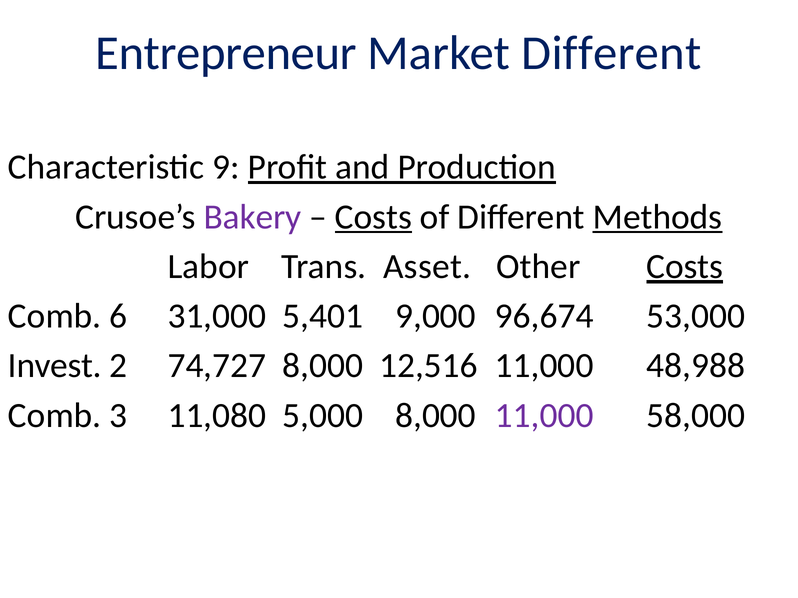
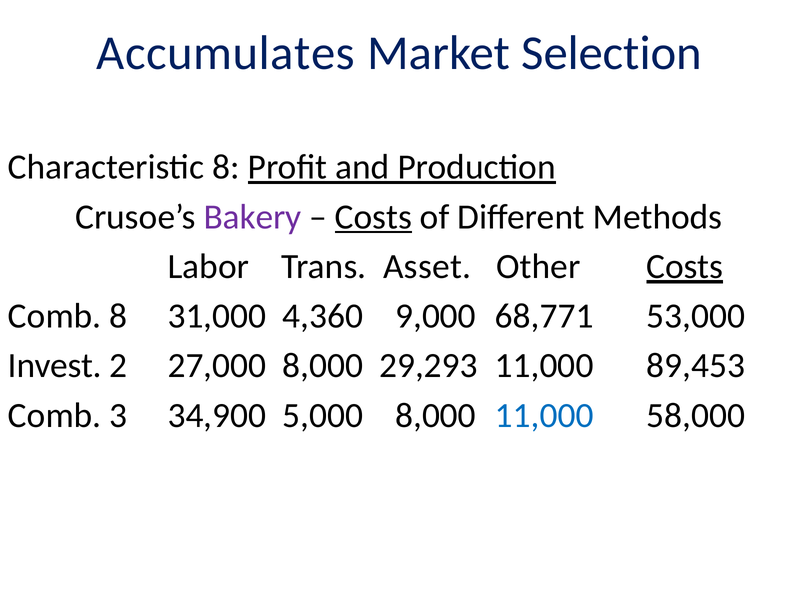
Entrepreneur: Entrepreneur -> Accumulates (226, 53)
Market Different: Different -> Selection (612, 53)
Characteristic 9: 9 -> 8 (226, 167)
Methods underline: present -> none (658, 217)
Comb 6: 6 -> 8 (118, 316)
5,401: 5,401 -> 4,360 (323, 316)
96,674: 96,674 -> 68,771 (544, 316)
74,727: 74,727 -> 27,000 (217, 366)
12,516: 12,516 -> 29,293 (428, 366)
48,988: 48,988 -> 89,453 (696, 366)
11,080: 11,080 -> 34,900 (217, 416)
11,000 colour: purple -> blue (544, 416)
